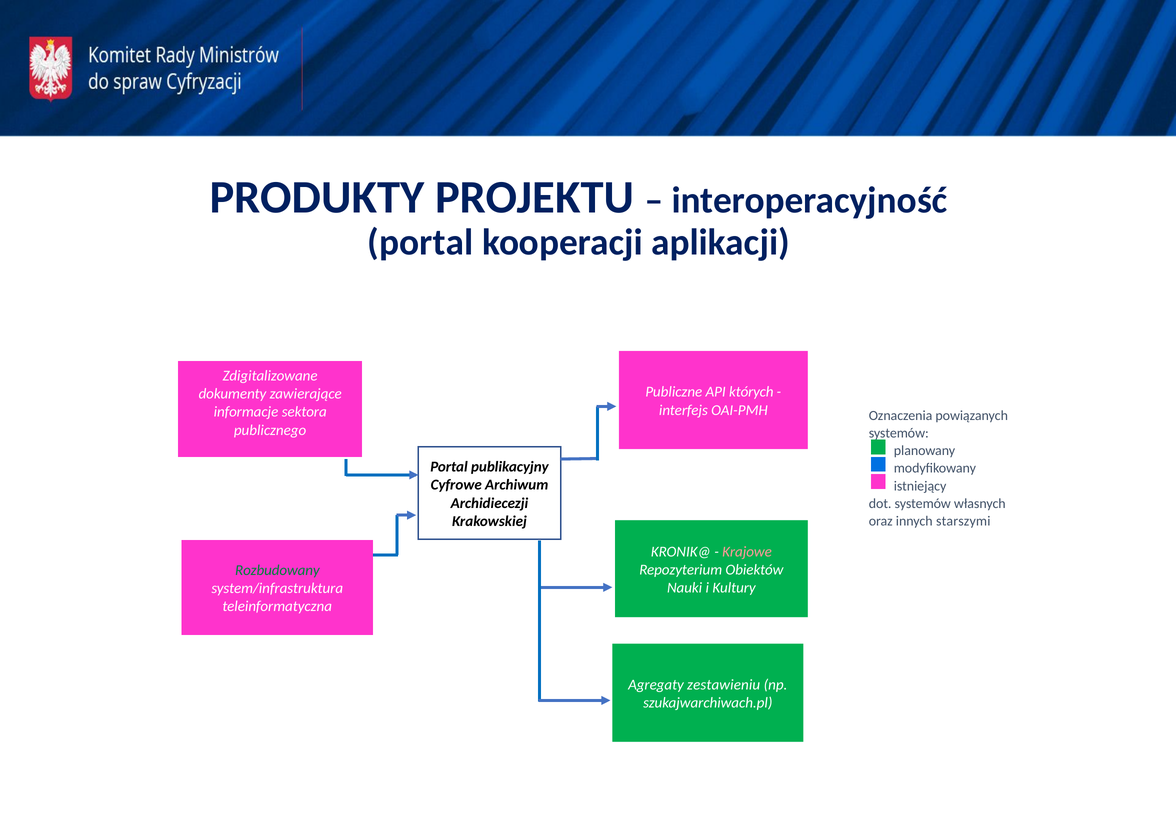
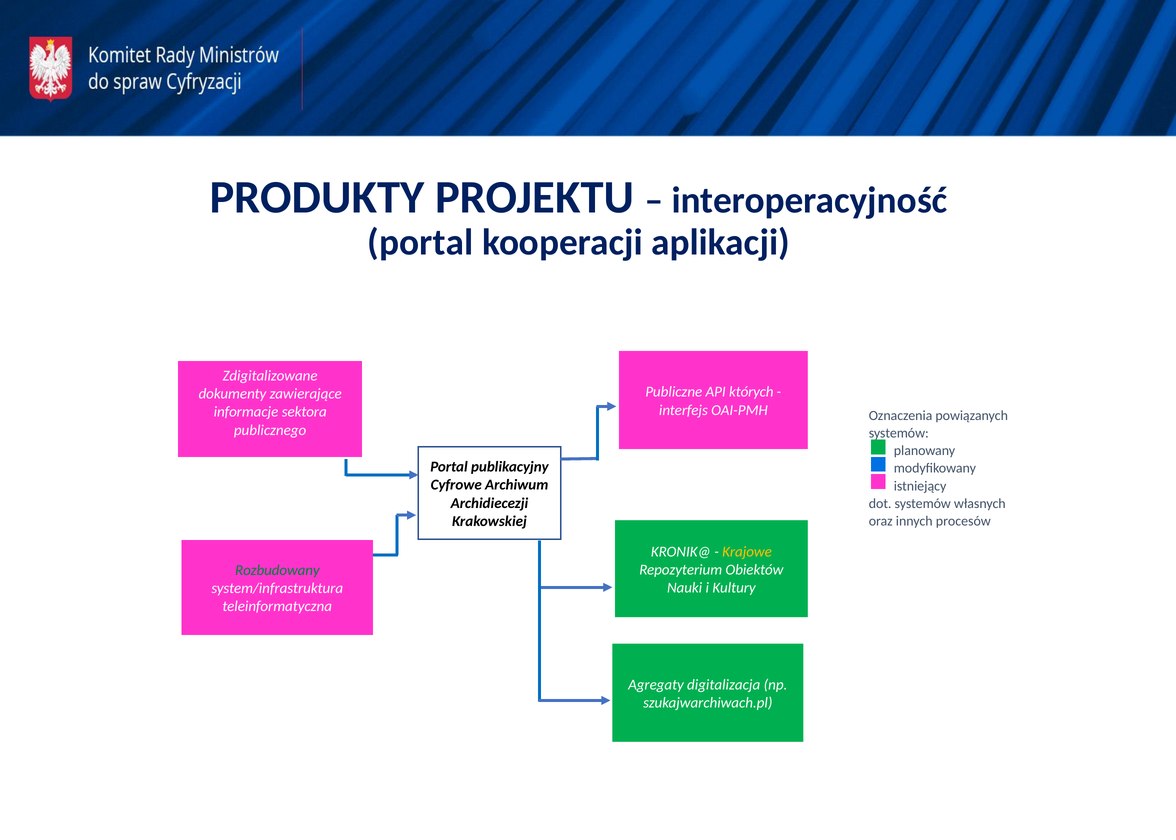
starszymi: starszymi -> procesów (963, 521)
Krajowe colour: pink -> yellow (747, 551)
zestawieniu: zestawieniu -> digitalizacja (724, 684)
